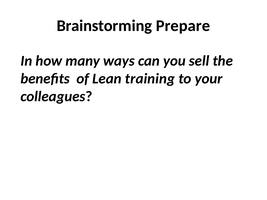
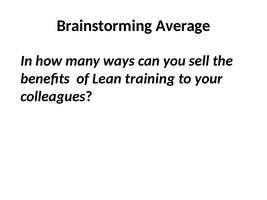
Prepare: Prepare -> Average (183, 26)
